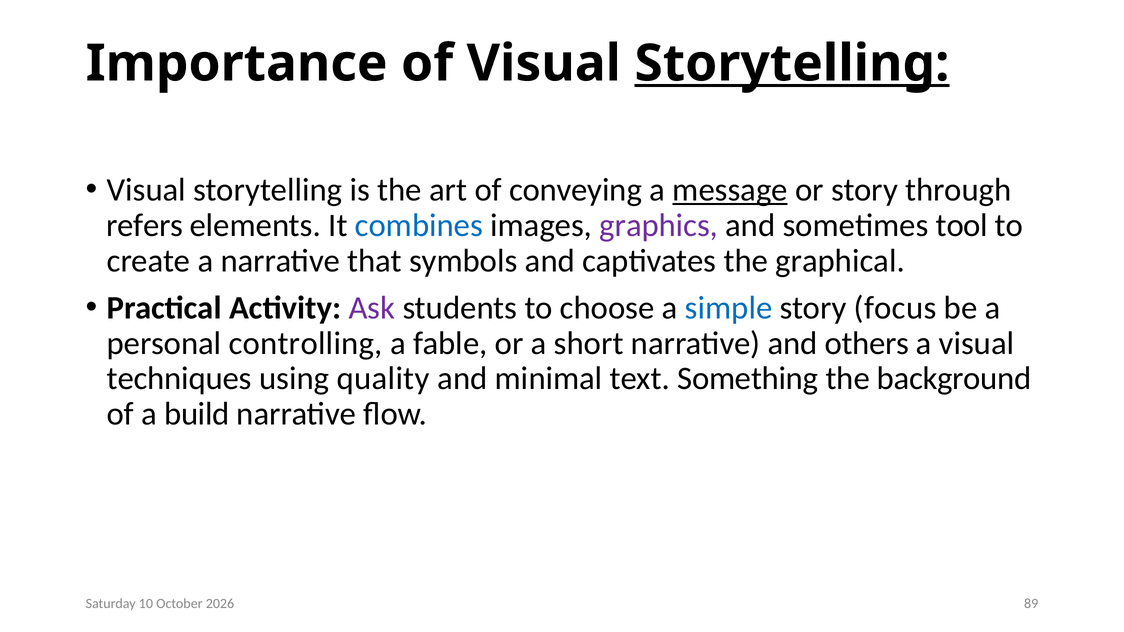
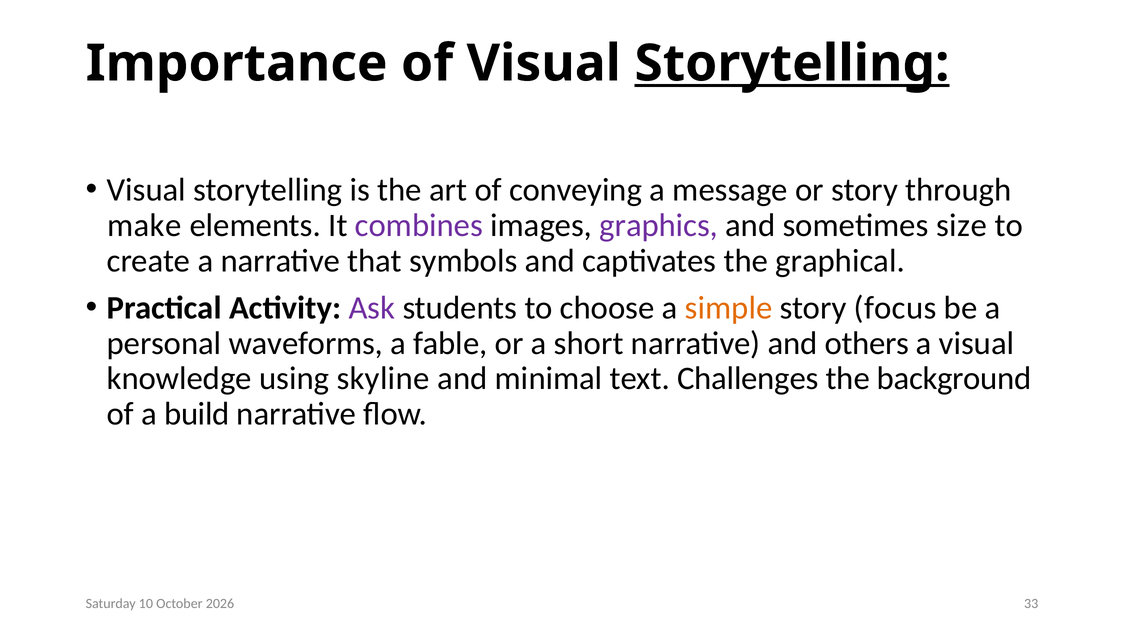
message underline: present -> none (730, 190)
refers: refers -> make (144, 225)
combines colour: blue -> purple (419, 225)
tool: tool -> size (962, 225)
simple colour: blue -> orange (729, 308)
controlling: controlling -> waveforms (306, 343)
techniques: techniques -> knowledge (179, 379)
quality: quality -> skyline (383, 379)
Something: Something -> Challenges (748, 379)
89: 89 -> 33 (1031, 604)
